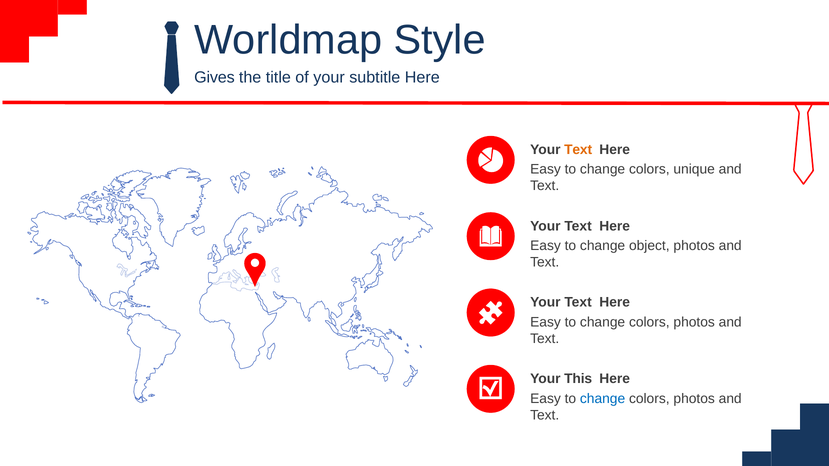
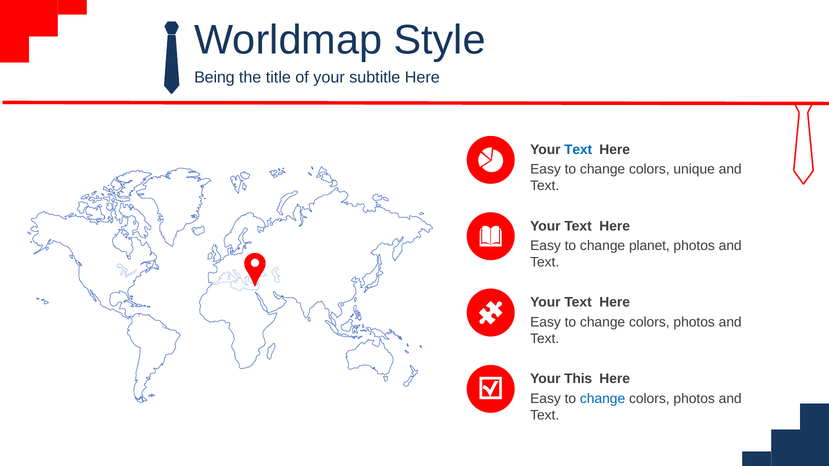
Gives: Gives -> Being (214, 78)
Text colour: orange -> blue (578, 150)
object: object -> planet (649, 246)
